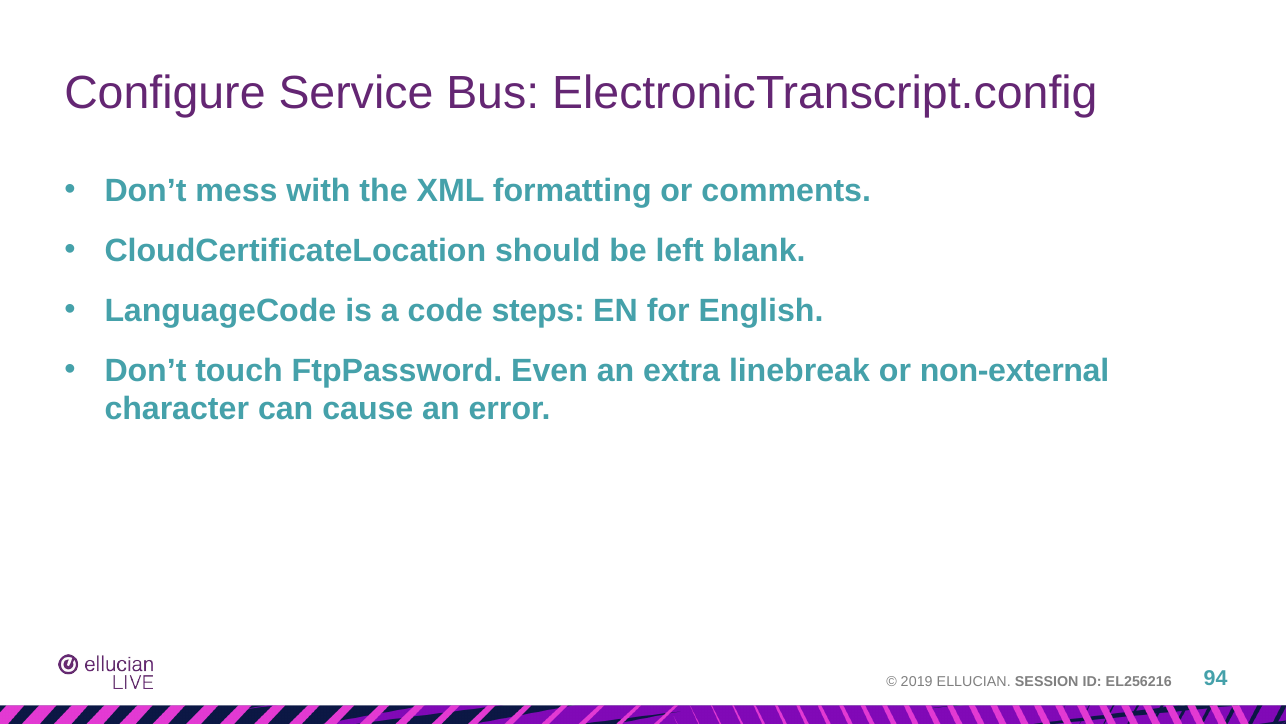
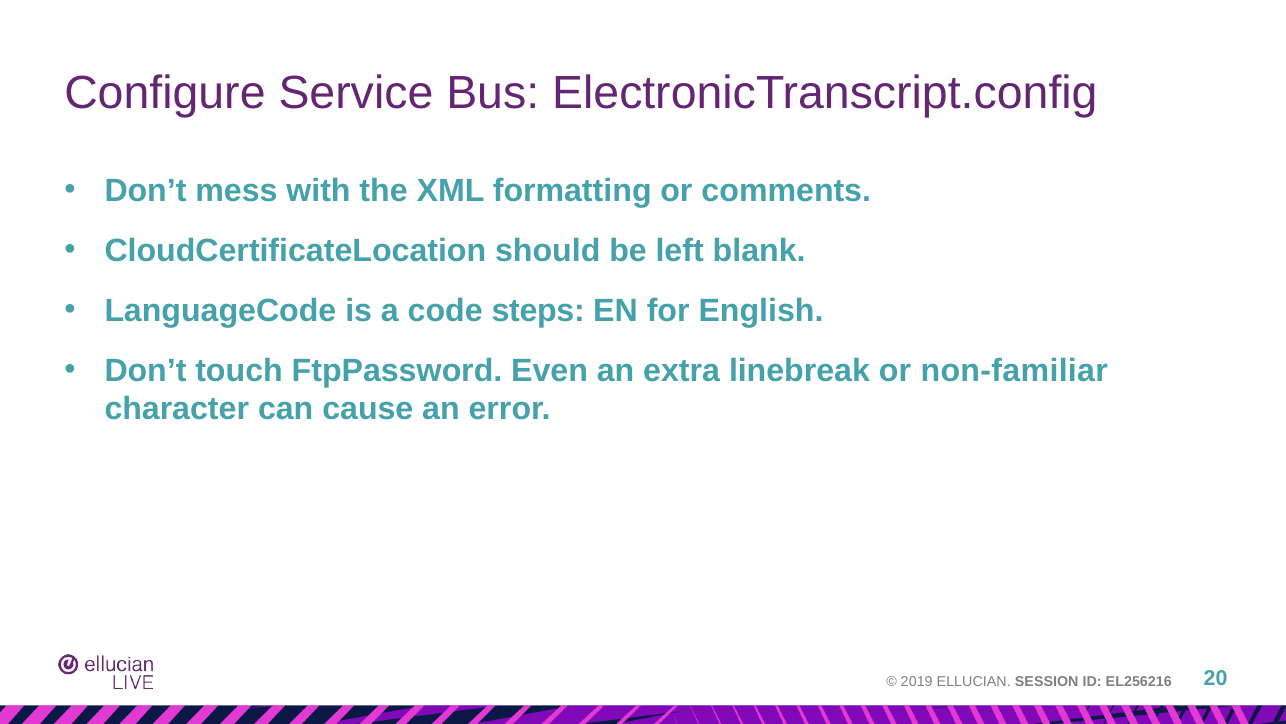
non-external: non-external -> non-familiar (1014, 370)
94: 94 -> 20 (1216, 678)
